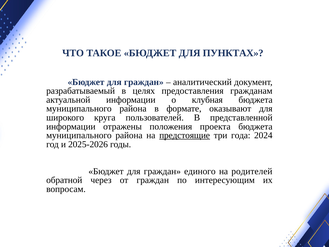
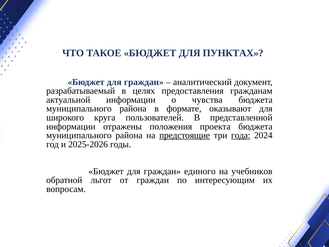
клубная: клубная -> чувства (207, 100)
года underline: none -> present (241, 135)
родителей: родителей -> учебников (252, 171)
через: через -> льгот (101, 180)
